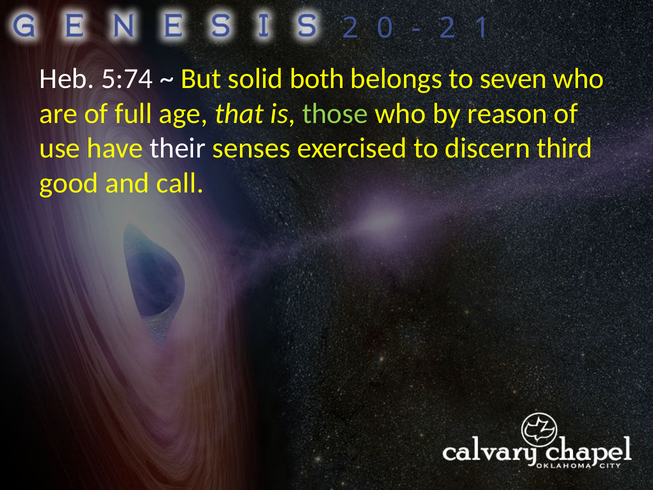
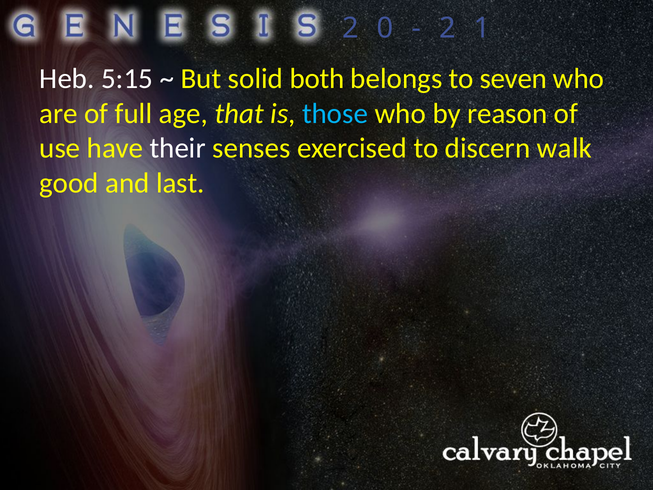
5:74: 5:74 -> 5:15 (127, 79)
those colour: light green -> light blue (335, 113)
third: third -> walk (564, 148)
call: call -> last (180, 183)
